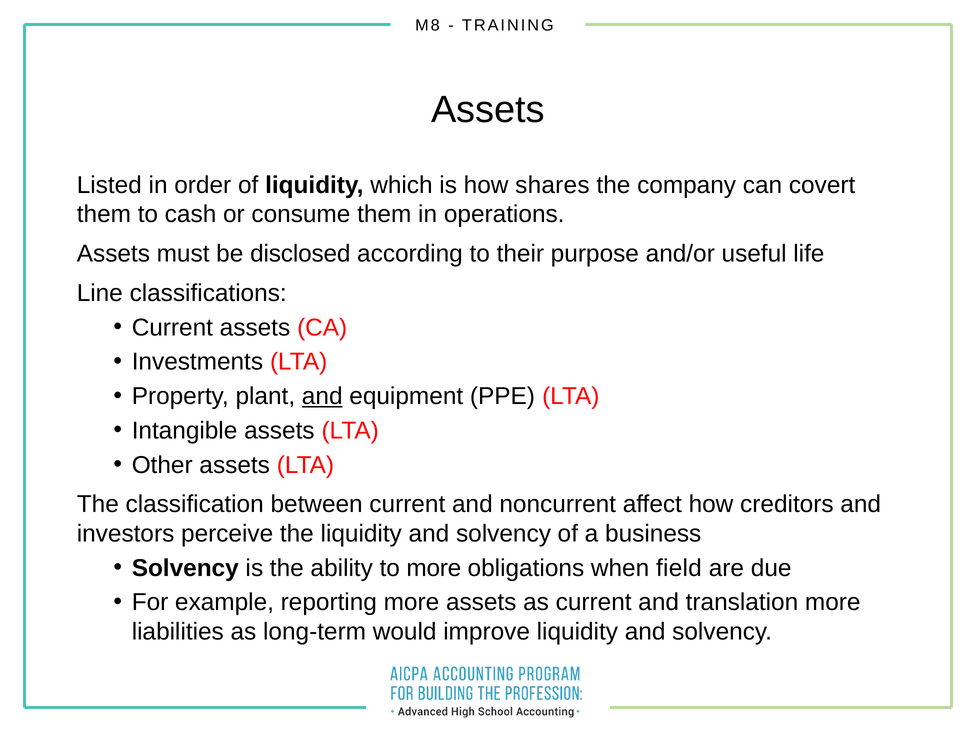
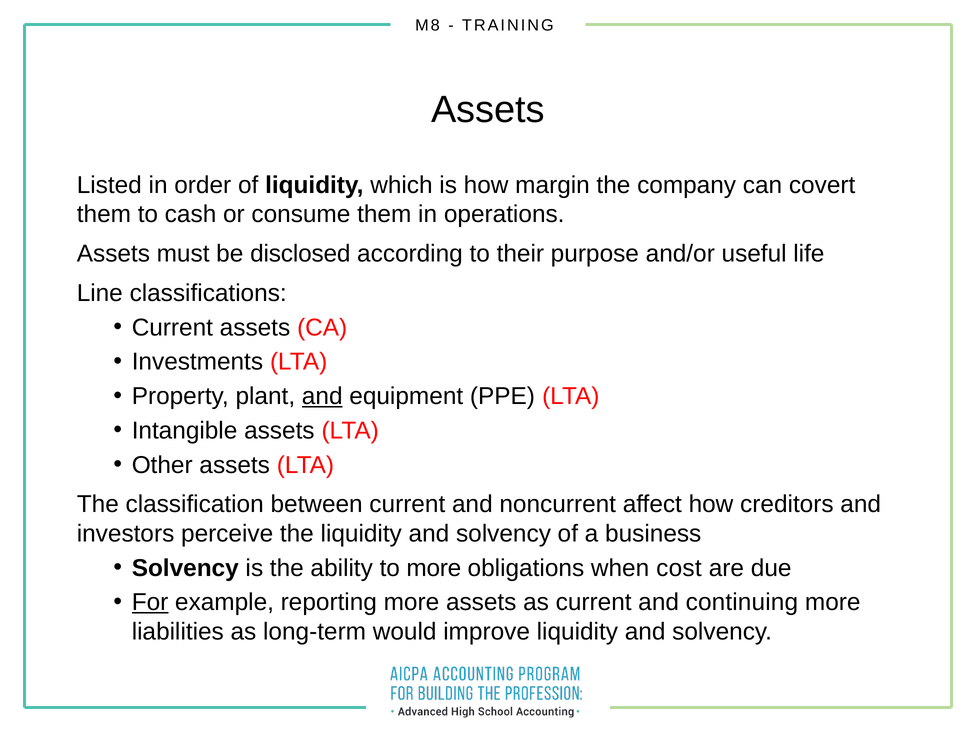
shares: shares -> margin (553, 185)
field: field -> cost (679, 568)
For underline: none -> present (150, 602)
translation: translation -> continuing (742, 602)
